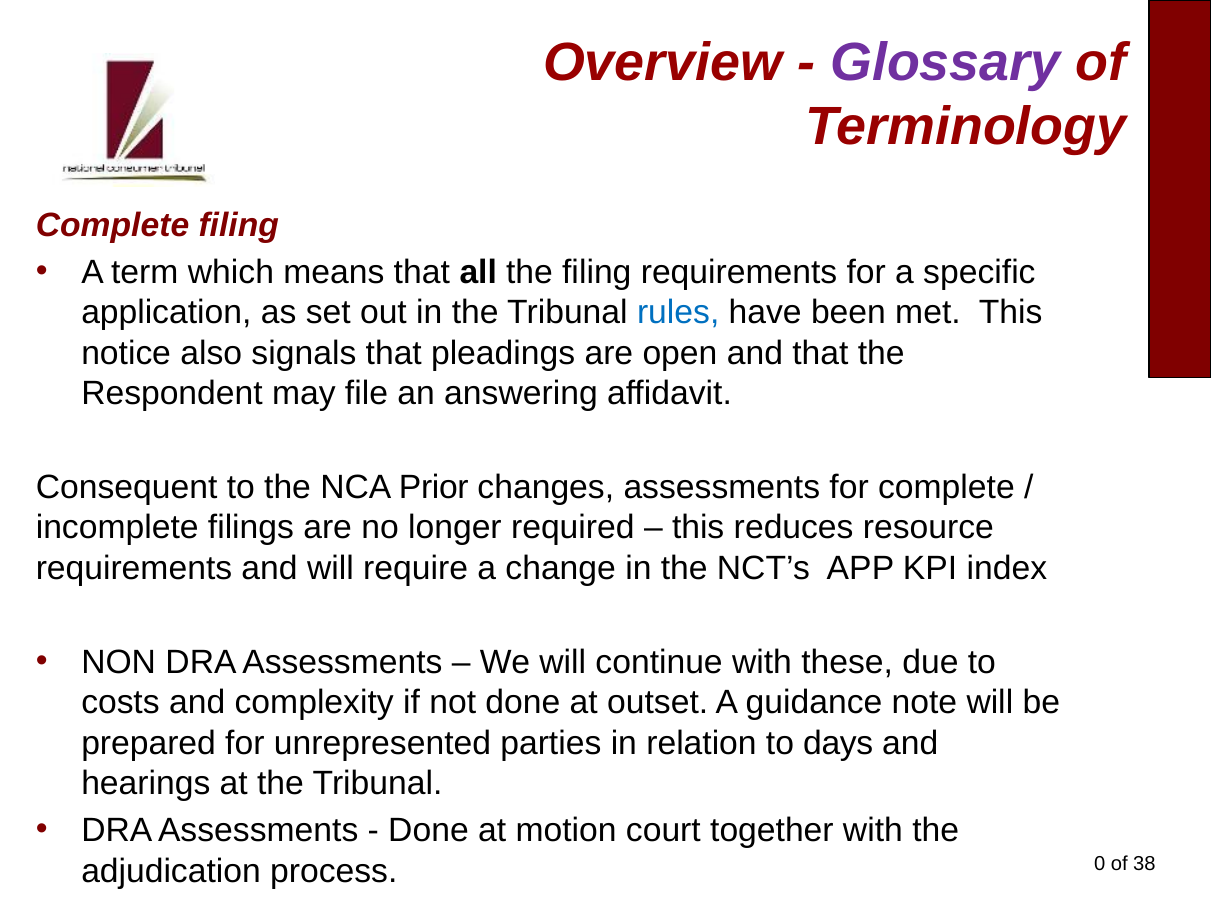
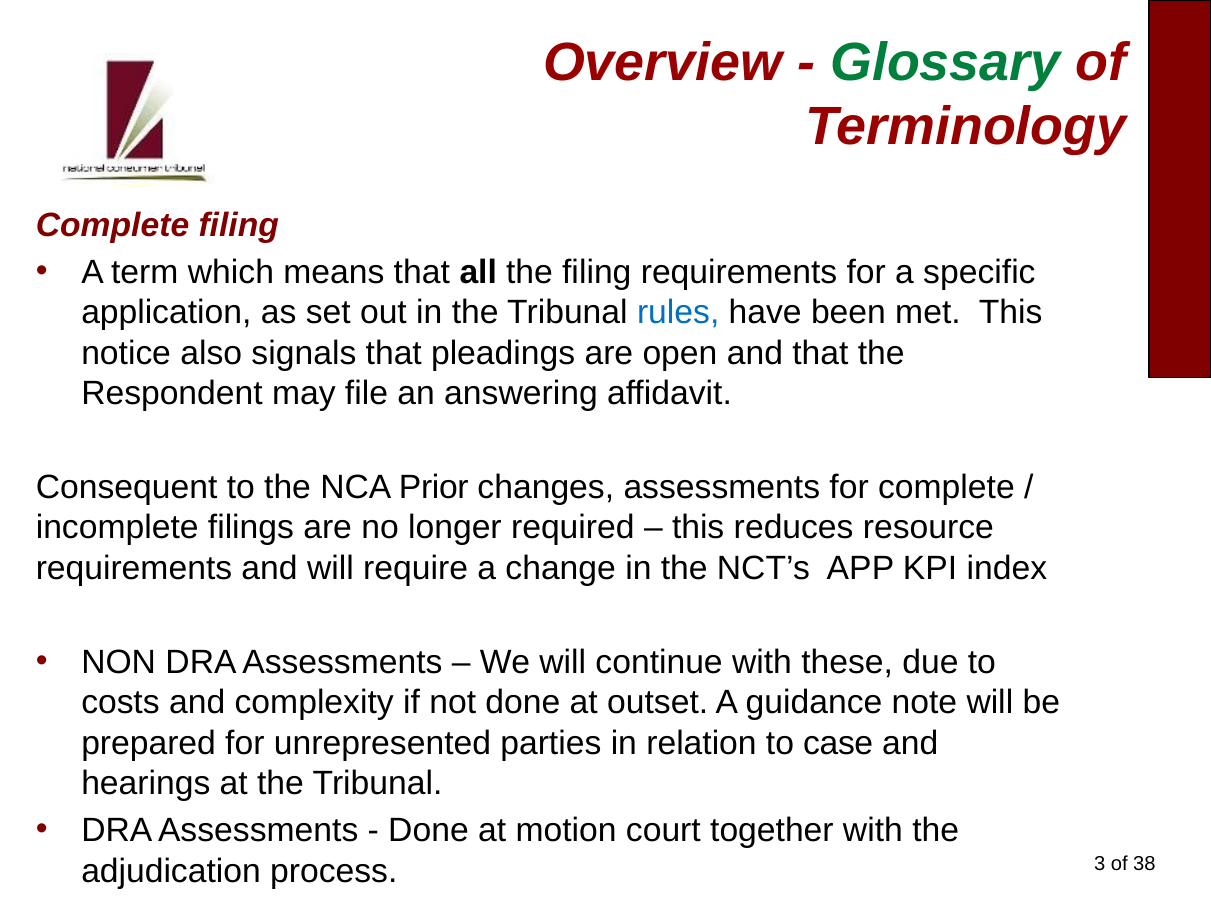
Glossary colour: purple -> green (945, 62)
days: days -> case (838, 743)
0: 0 -> 3 (1100, 865)
